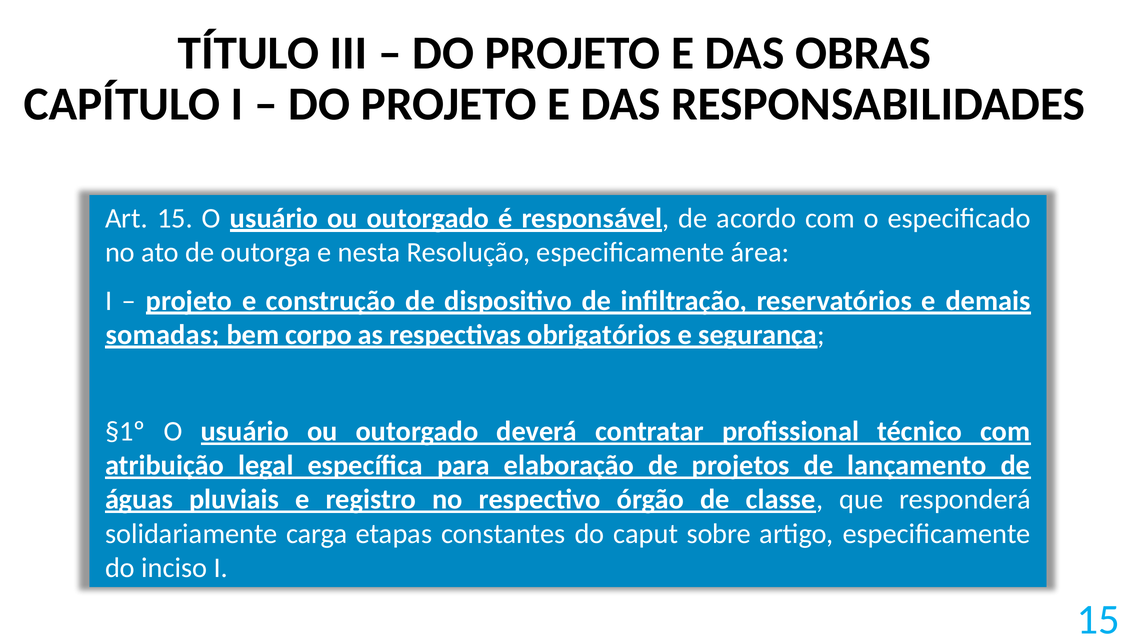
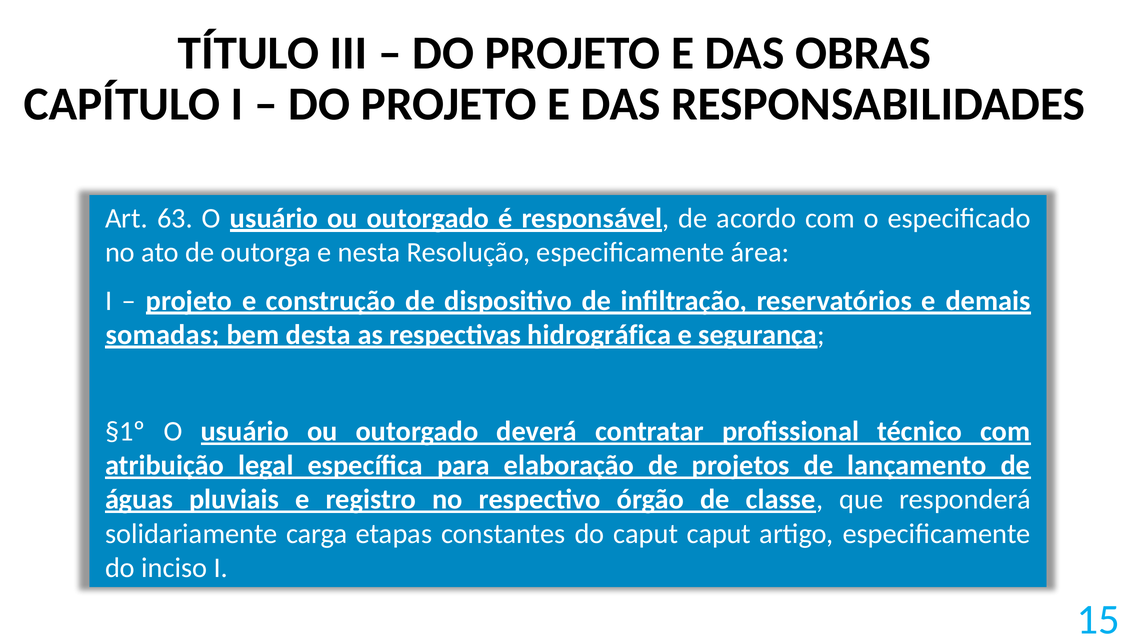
Art 15: 15 -> 63 (175, 218)
corpo: corpo -> desta (318, 335)
obrigatórios: obrigatórios -> hidrográfica (599, 335)
caput sobre: sobre -> caput (719, 534)
